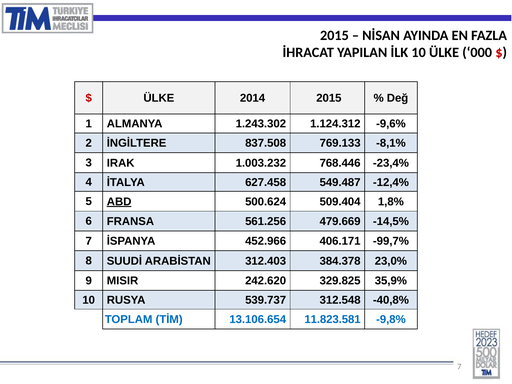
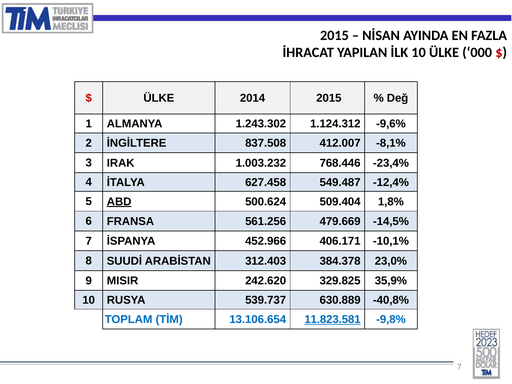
769.133: 769.133 -> 412.007 (340, 143)
-99,7%: -99,7% -> -10,1% (391, 241)
312.548: 312.548 -> 630.889 (340, 300)
11.823.581 underline: none -> present (333, 319)
